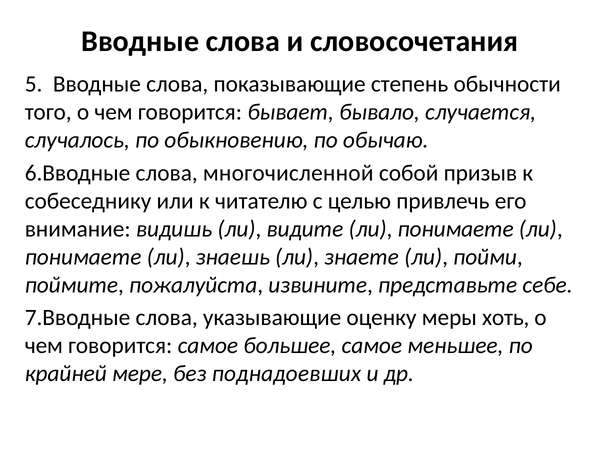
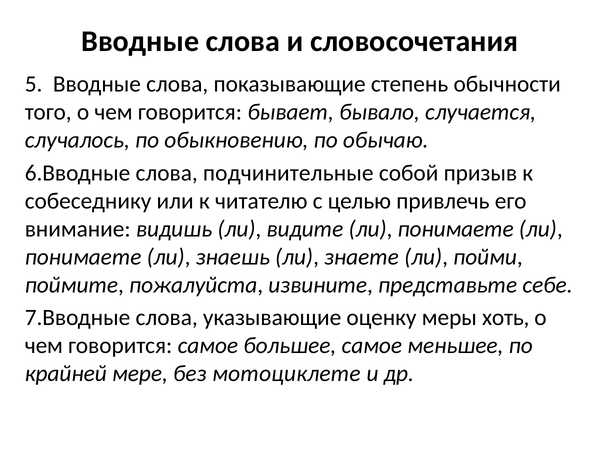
многочисленной: многочисленной -> подчинительные (288, 173)
поднадоевших: поднадоевших -> мотоциклете (286, 374)
